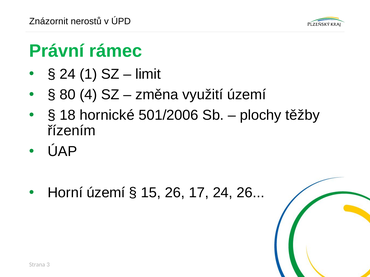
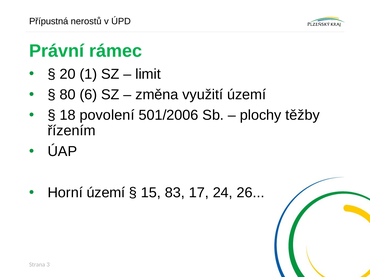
Znázornit: Znázornit -> Přípustná (49, 21)
24: 24 -> 20 (68, 74)
4: 4 -> 6 (88, 95)
hornické: hornické -> povolení (107, 115)
15 26: 26 -> 83 (175, 193)
